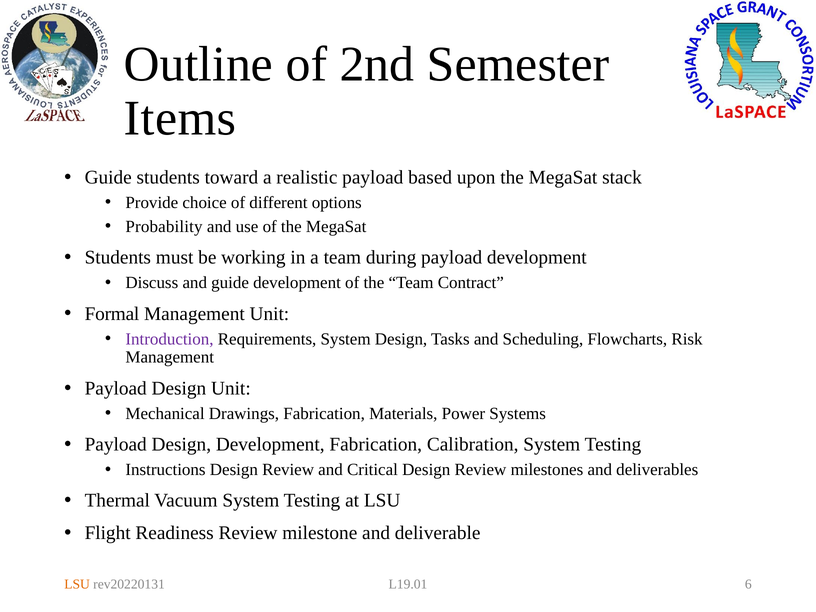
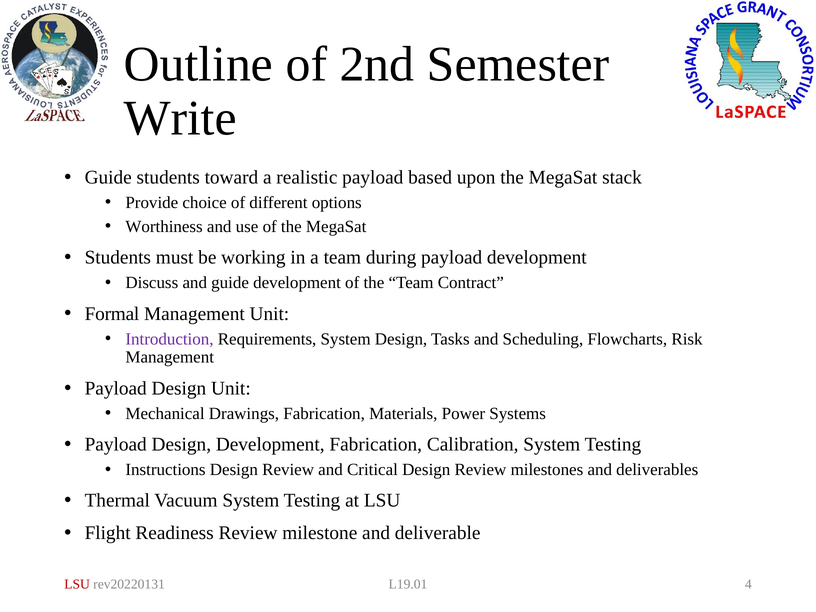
Items: Items -> Write (180, 118)
Probability: Probability -> Worthiness (164, 227)
LSU colour: orange -> red (77, 584)
6: 6 -> 4 (748, 584)
